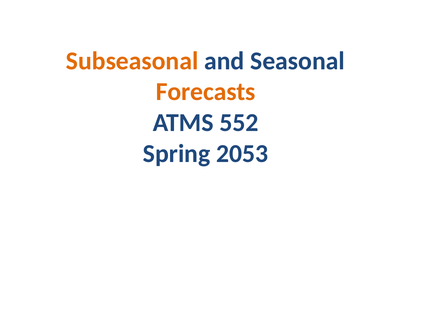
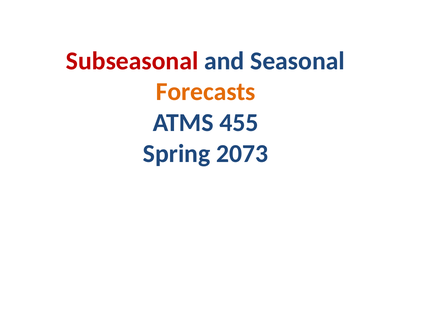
Subseasonal colour: orange -> red (132, 61)
552: 552 -> 455 (239, 123)
2053: 2053 -> 2073 (242, 153)
